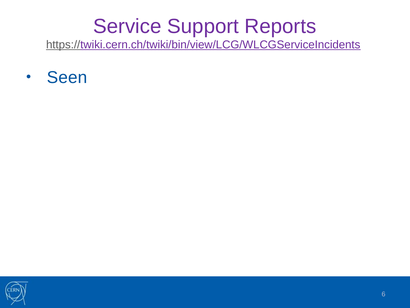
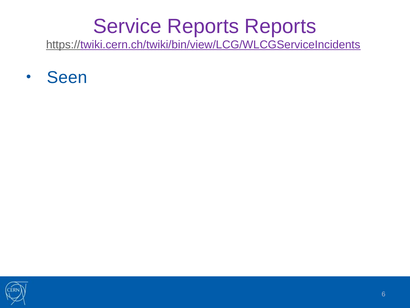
Service Support: Support -> Reports (203, 26)
